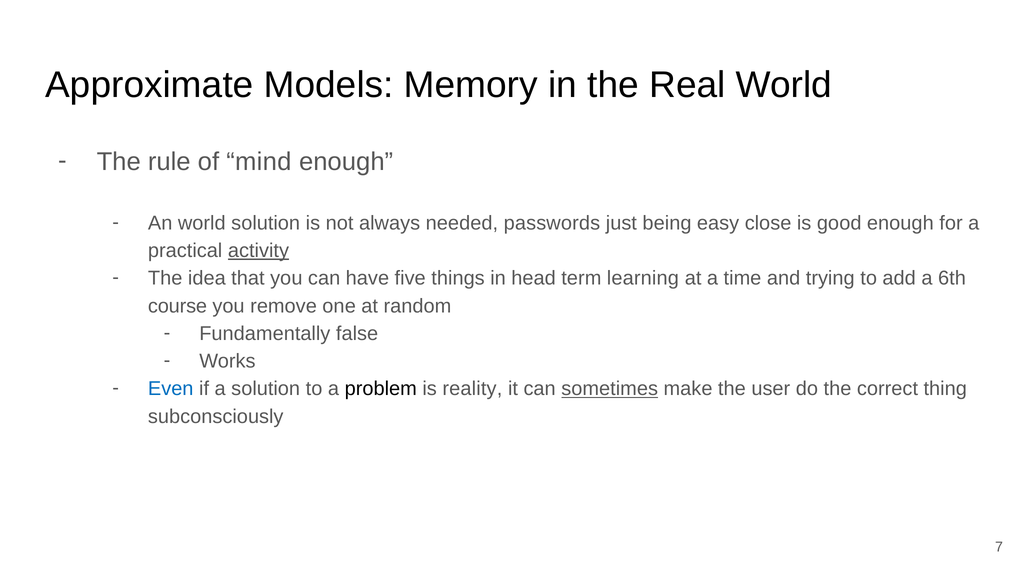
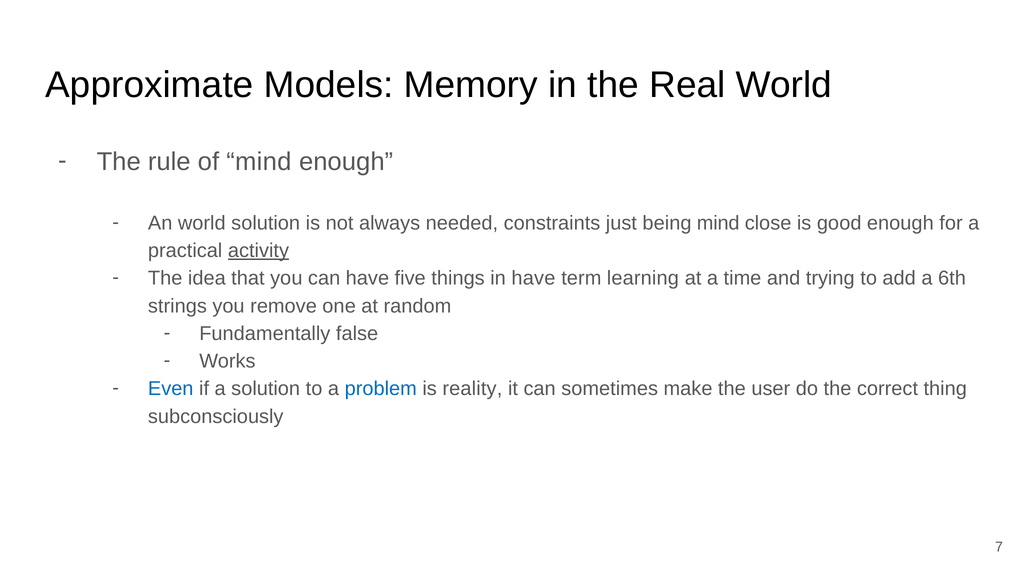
passwords: passwords -> constraints (552, 223)
being easy: easy -> mind (718, 223)
in head: head -> have (533, 278)
course: course -> strings (177, 306)
problem colour: black -> blue (381, 389)
sometimes underline: present -> none (610, 389)
